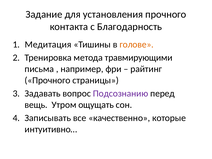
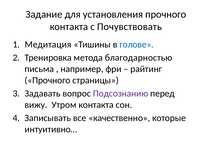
Благодарность: Благодарность -> Почувствовать (129, 27)
голове colour: orange -> blue (137, 44)
травмирующими: травмирующими -> благодарностью (139, 58)
вещь: вещь -> вижу (36, 105)
Утром ощущать: ощущать -> контакта (96, 105)
